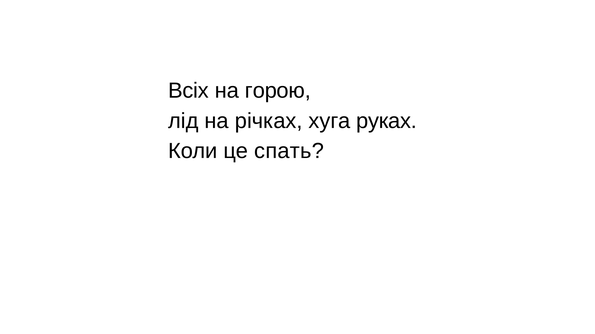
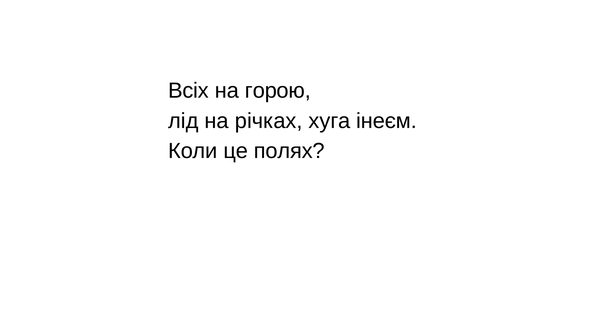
руках: руках -> інеєм (387, 121)
спать: спать -> полях (289, 151)
